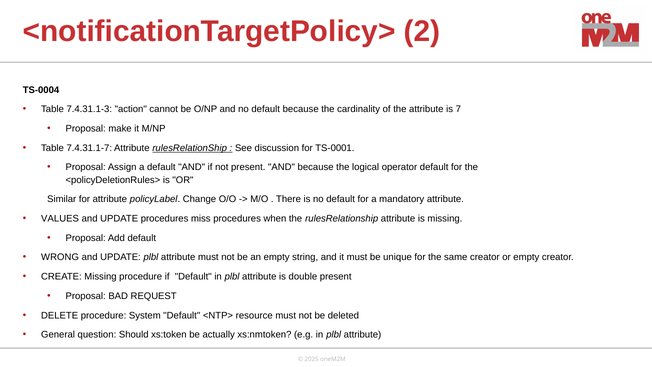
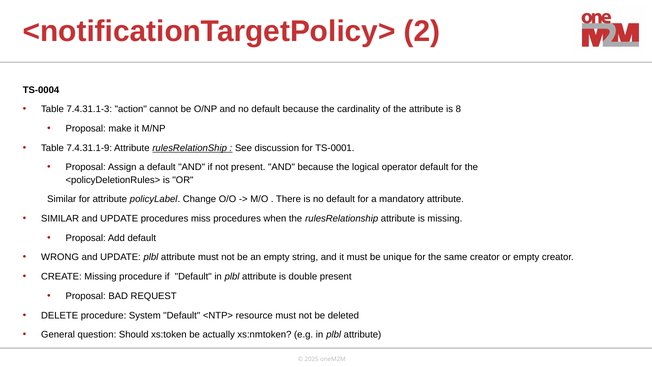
7: 7 -> 8 (458, 109)
7.4.31.1-7: 7.4.31.1-7 -> 7.4.31.1-9 (89, 148)
VALUES: VALUES -> SIMILAR (60, 218)
